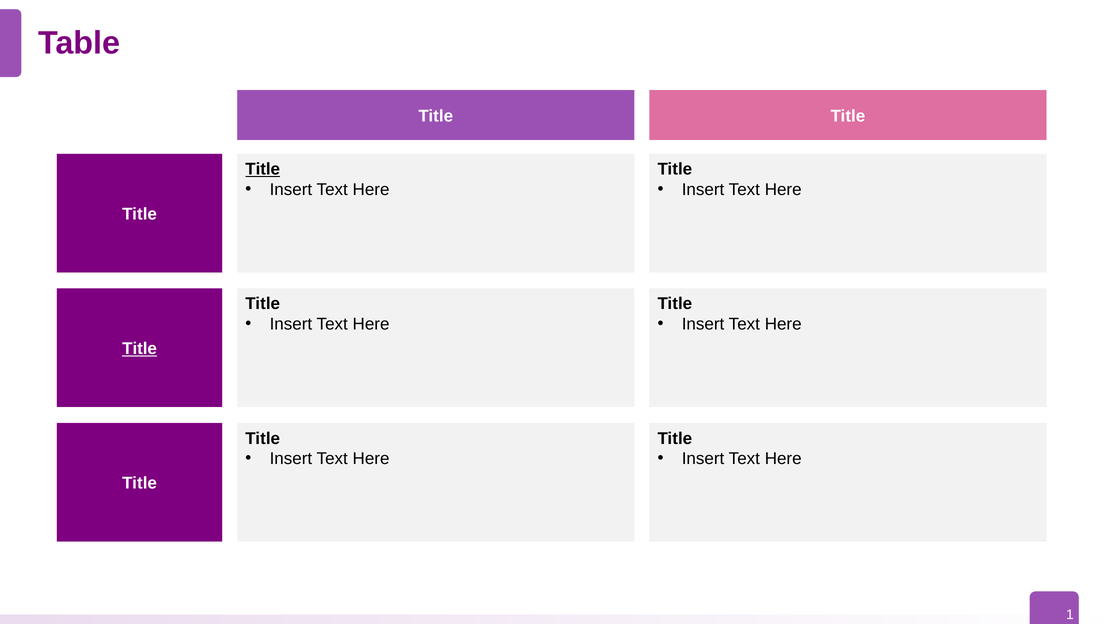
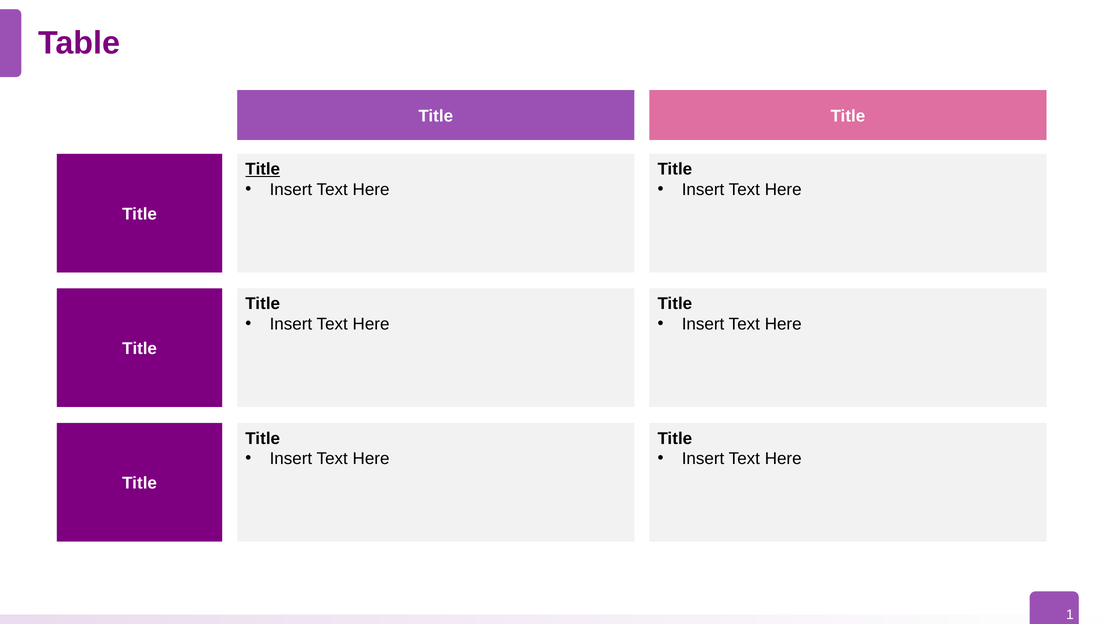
Title underline: present -> none (140, 349)
